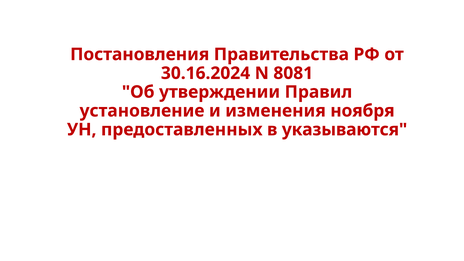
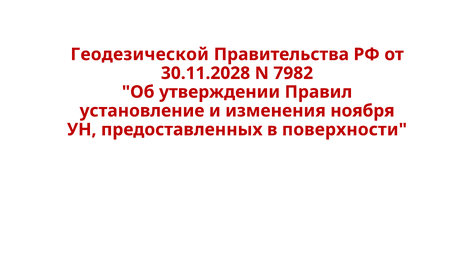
Постановления: Постановления -> Геодезической (140, 54)
30.16.2024: 30.16.2024 -> 30.11.2028 (206, 73)
8081: 8081 -> 7982 (293, 73)
указываются: указываются -> поверхности (344, 130)
